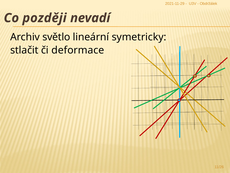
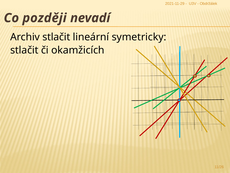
Archiv světlo: světlo -> stlačit (56, 37)
deformace: deformace -> okamžicích (78, 50)
